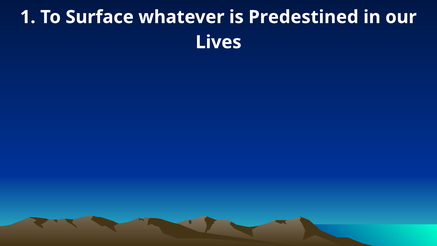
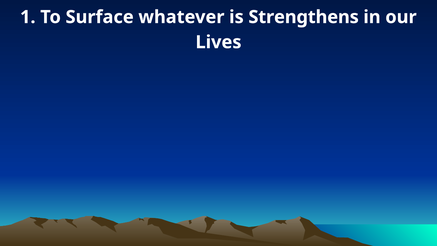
Predestined: Predestined -> Strengthens (304, 17)
